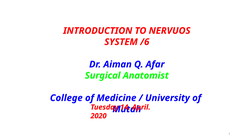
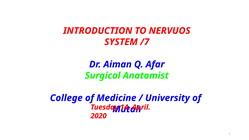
/6: /6 -> /7 (145, 42)
